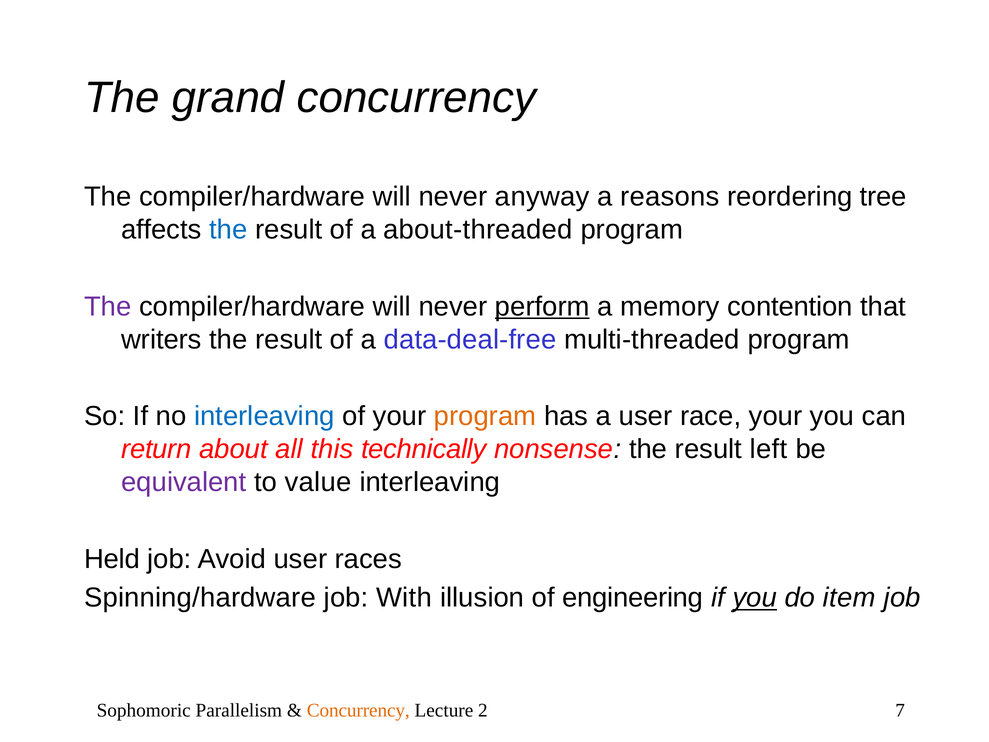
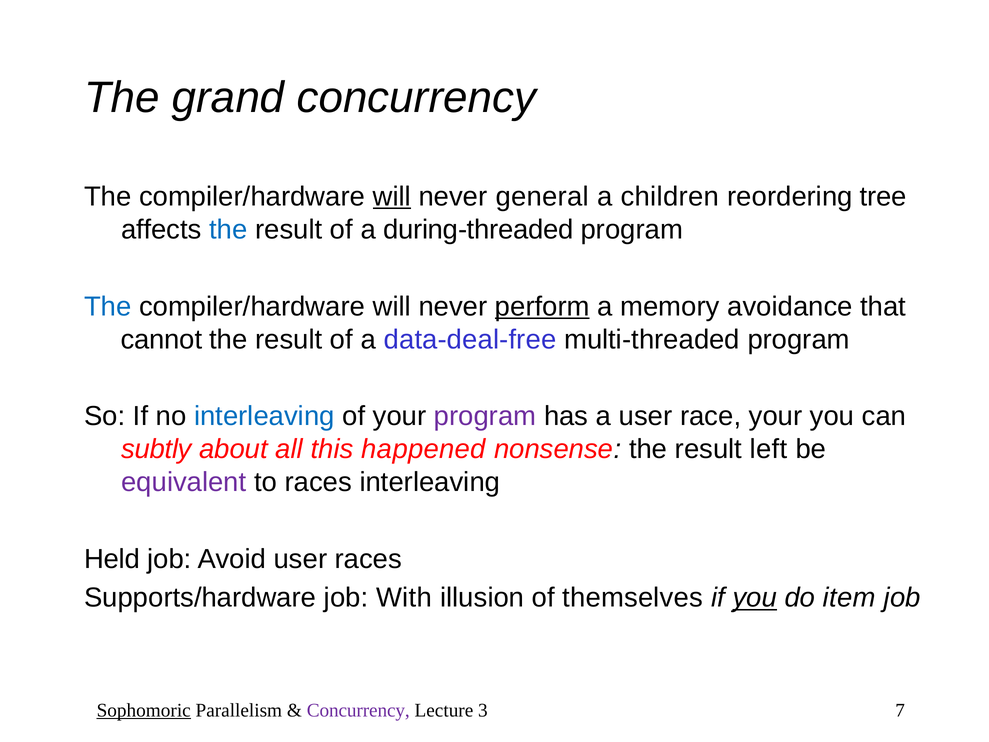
will underline: none -> present (392, 196)
anyway: anyway -> general (542, 196)
reasons: reasons -> children (670, 196)
about-threaded: about-threaded -> during-threaded (478, 229)
The colour: purple -> blue (108, 306)
contention: contention -> avoidance (790, 306)
writers: writers -> cannot (162, 339)
program colour: orange -> purple (485, 416)
return: return -> subtly (156, 449)
technically: technically -> happened (424, 449)
to value: value -> races (318, 482)
Spinning/hardware: Spinning/hardware -> Supports/hardware (200, 598)
engineering: engineering -> themselves (633, 598)
Sophomoric underline: none -> present (144, 710)
Concurrency colour: orange -> purple (358, 710)
2: 2 -> 3 (483, 710)
